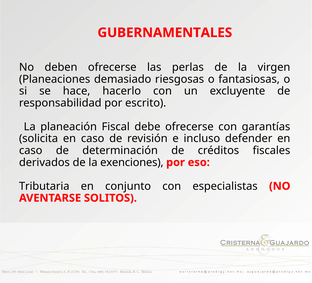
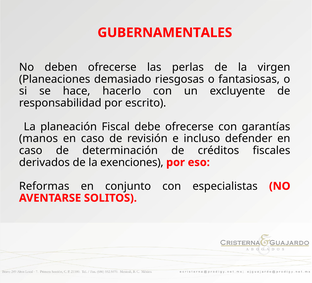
solicita: solicita -> manos (38, 139)
Tributaria: Tributaria -> Reformas (44, 187)
